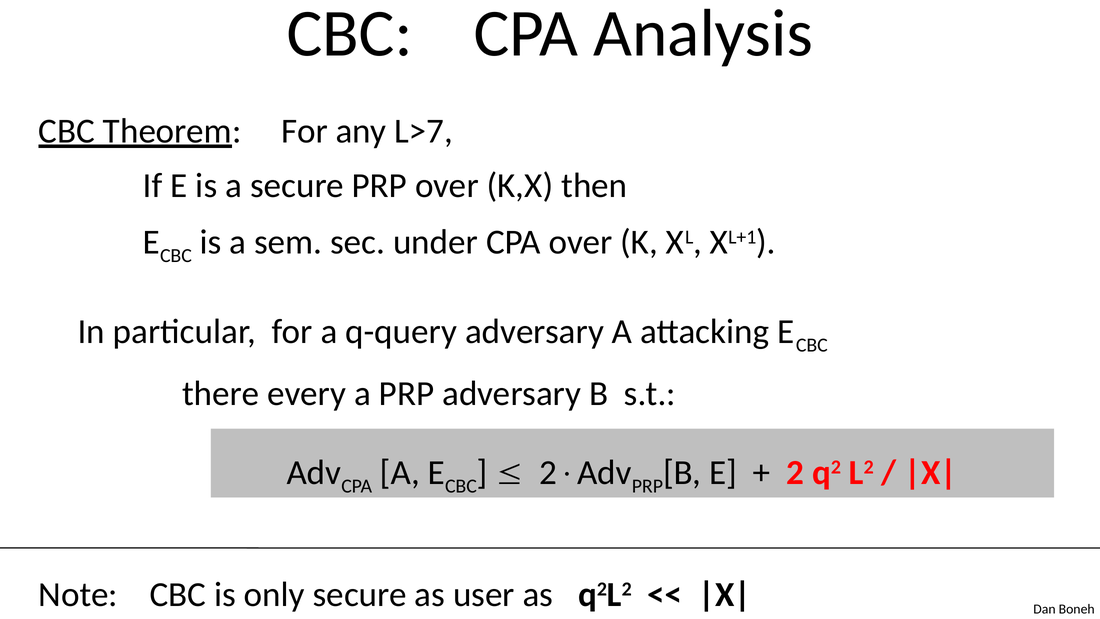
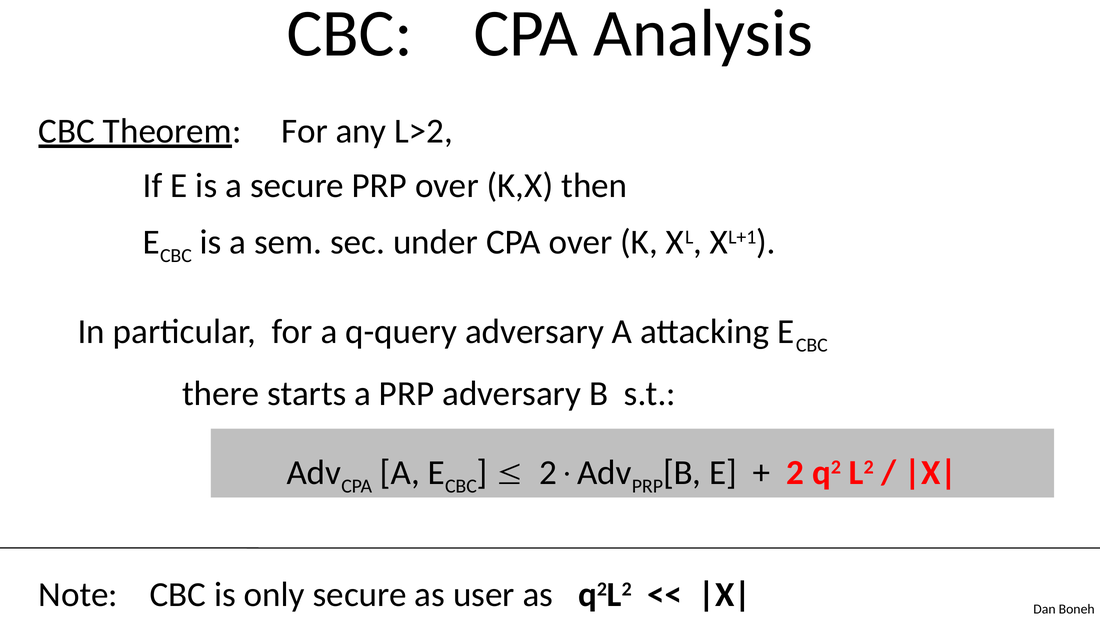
L>7: L>7 -> L>2 (424, 131)
every: every -> starts (307, 394)
